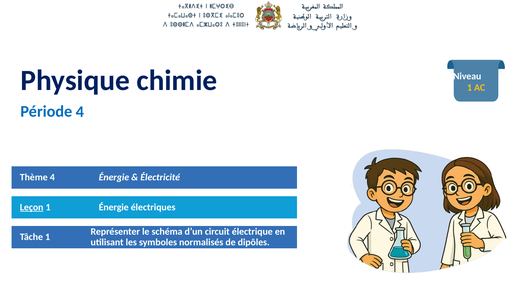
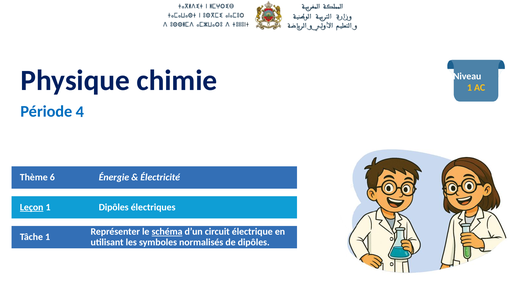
Thème 4: 4 -> 6 (52, 177)
Énergie: Énergie -> Dipôles (114, 207)
schéma underline: none -> present (167, 231)
